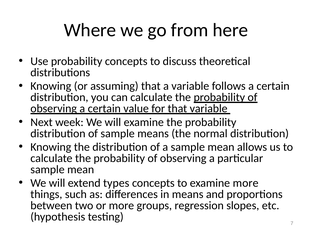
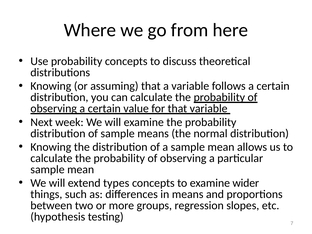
examine more: more -> wider (246, 183)
